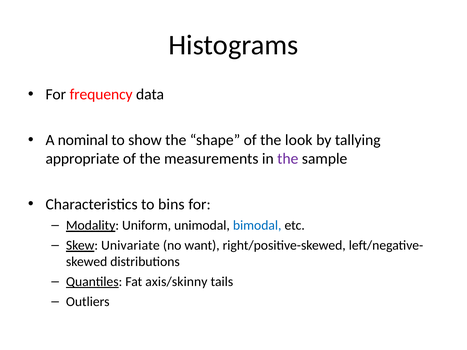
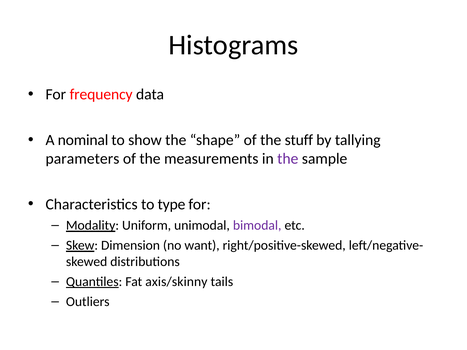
look: look -> stuff (299, 140)
appropriate: appropriate -> parameters (82, 159)
bins: bins -> type (172, 205)
bimodal colour: blue -> purple (257, 226)
Univariate: Univariate -> Dimension (130, 246)
